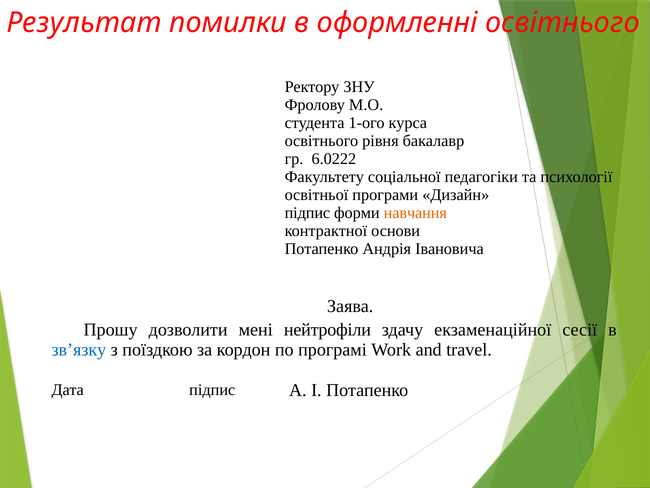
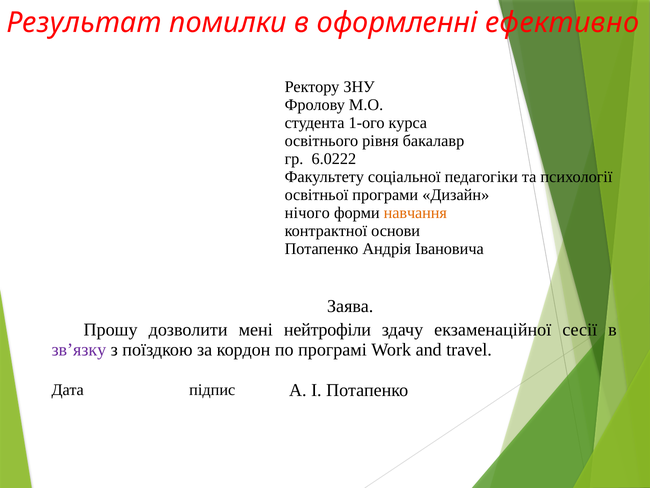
оформленні освітнього: освітнього -> ефективно (562, 23)
підпис: підпис -> нічого (307, 213)
зв’язку colour: blue -> purple (79, 350)
